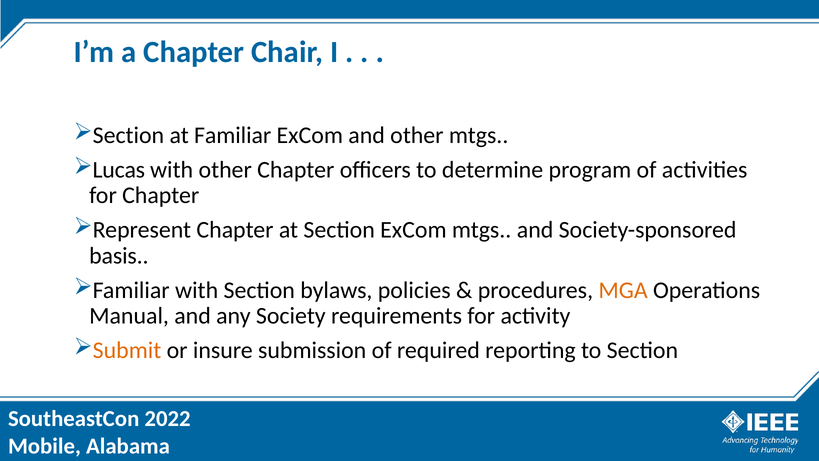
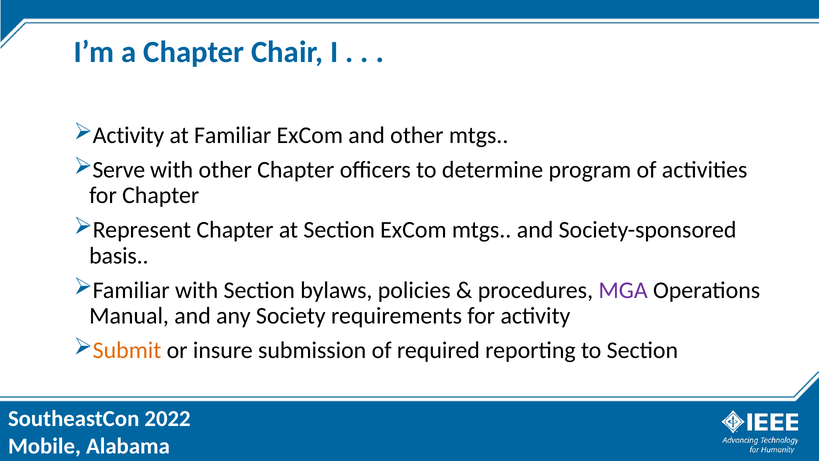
Section: Section -> Activity (128, 135)
Lucas: Lucas -> Serve (119, 170)
MGA colour: orange -> purple (623, 290)
